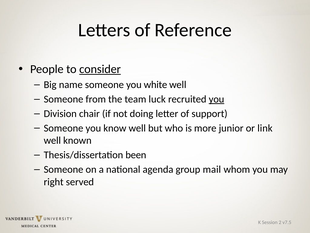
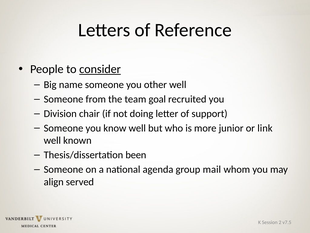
white: white -> other (155, 84)
luck: luck -> goal (157, 99)
you underline: present -> none (216, 99)
right: right -> align (54, 182)
